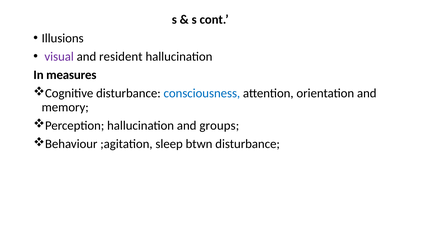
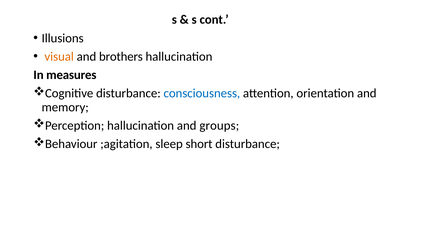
visual colour: purple -> orange (59, 56)
resident: resident -> brothers (121, 56)
btwn: btwn -> short (199, 144)
